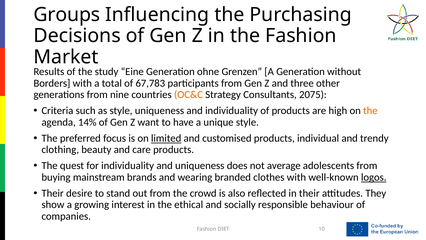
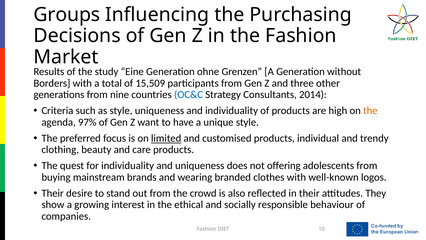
67,783: 67,783 -> 15,509 (150, 83)
OC&C colour: orange -> blue (189, 95)
2075: 2075 -> 2014 (313, 95)
14%: 14% -> 97% (87, 122)
average: average -> offering (284, 166)
logos underline: present -> none (374, 177)
